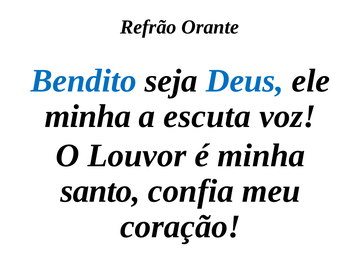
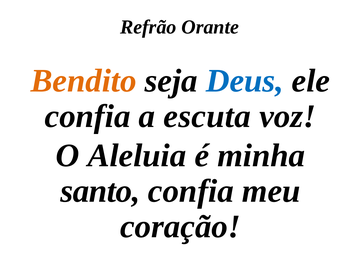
Bendito colour: blue -> orange (84, 81)
minha: minha -> confia (88, 116)
Louvor: Louvor -> Aleluia (137, 156)
